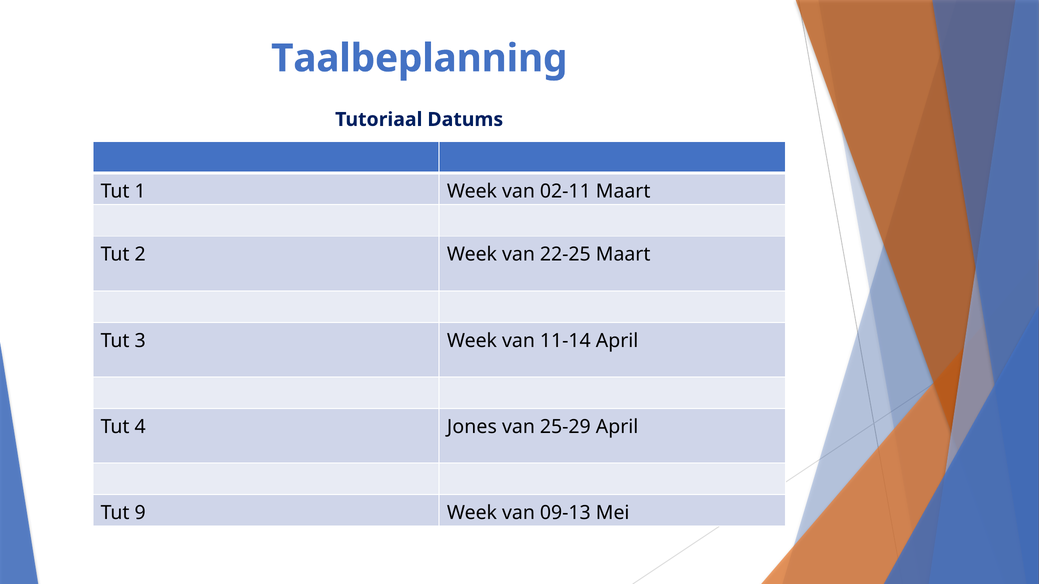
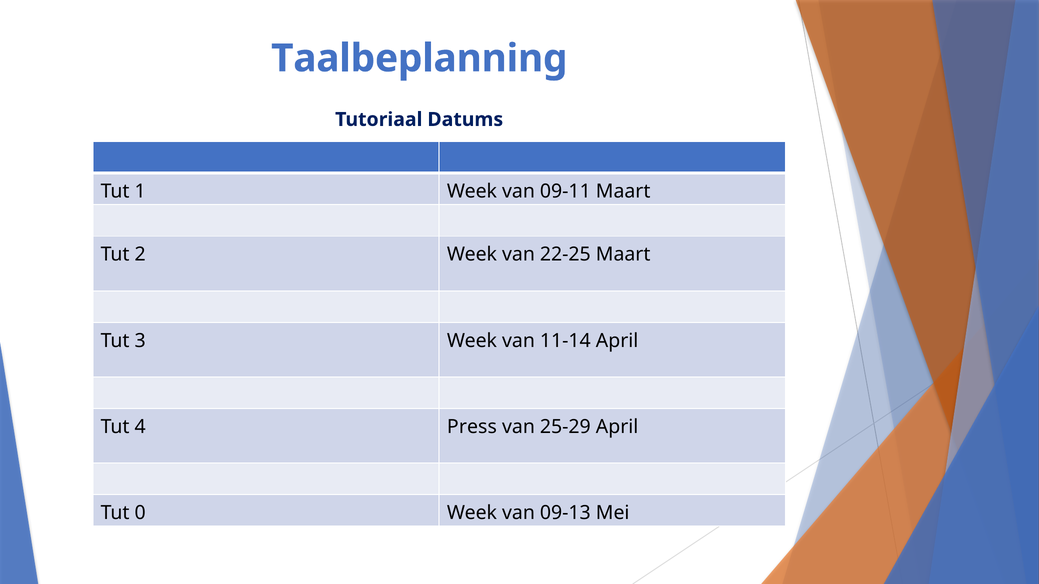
02-11: 02-11 -> 09-11 (565, 191)
Jones: Jones -> Press (472, 427)
9: 9 -> 0 (140, 513)
